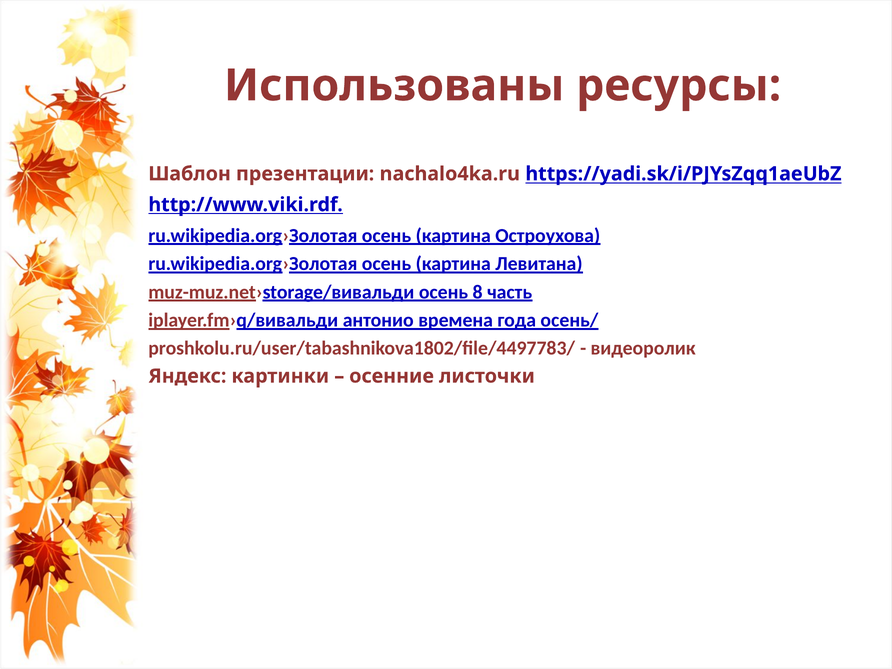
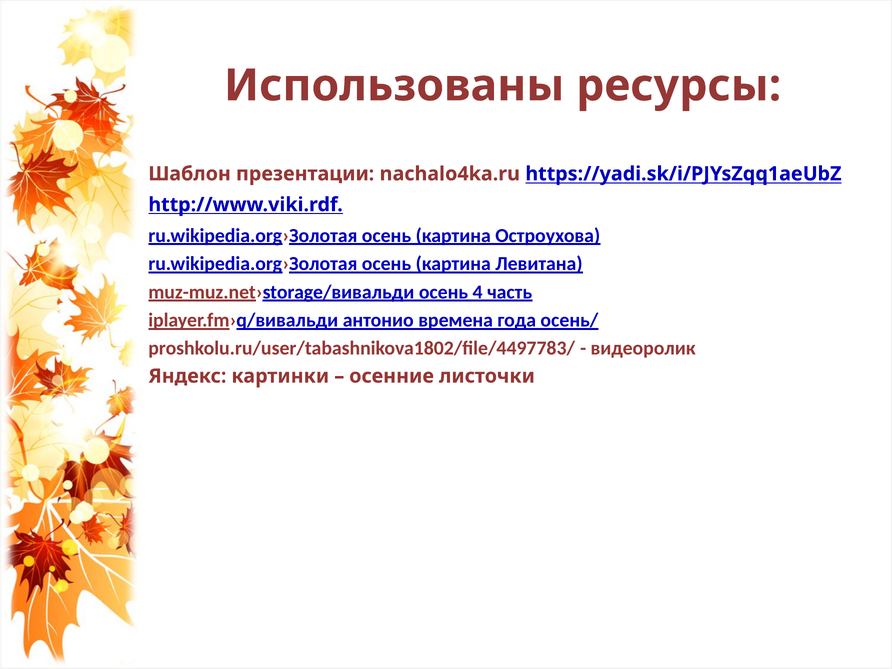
8: 8 -> 4 (478, 292)
